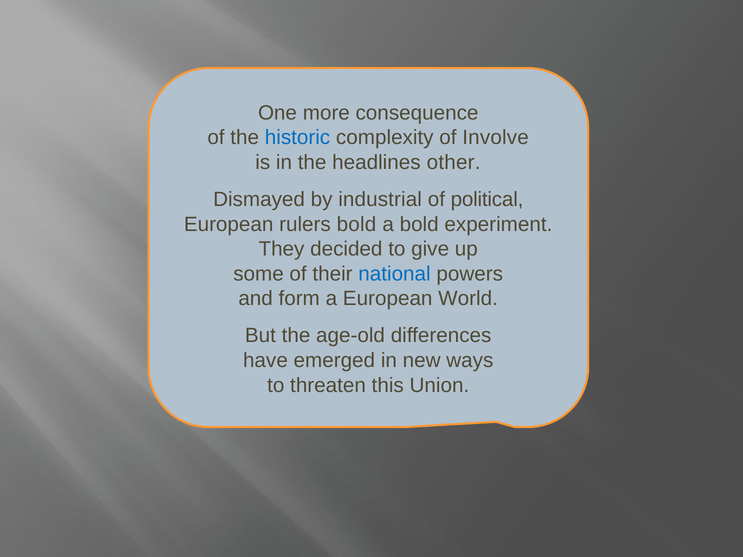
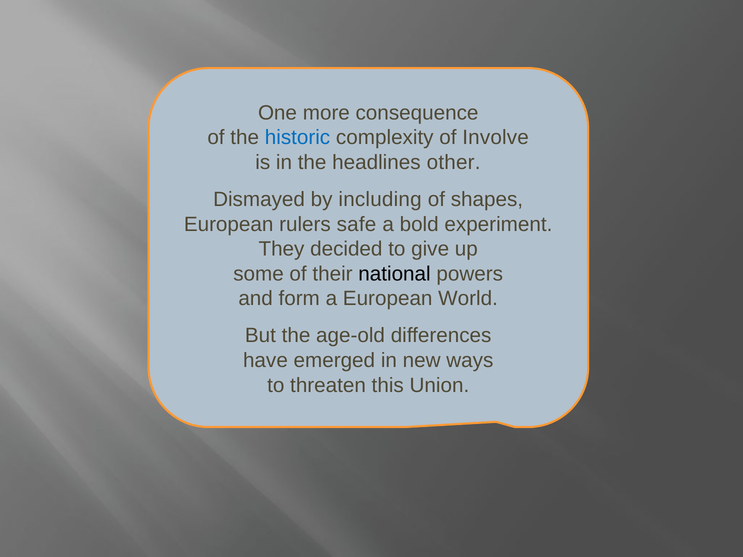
industrial: industrial -> including (380, 200)
political: political -> shapes (487, 200)
rulers bold: bold -> safe (356, 224)
national colour: blue -> black (395, 274)
